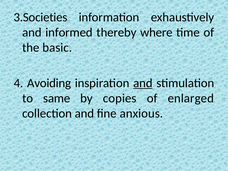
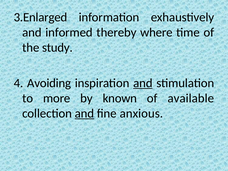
3.Societies: 3.Societies -> 3.Enlarged (40, 17)
basic: basic -> study (57, 48)
same: same -> more (57, 98)
copies: copies -> known (120, 98)
enlarged: enlarged -> available (191, 98)
and underline: none -> present (84, 113)
